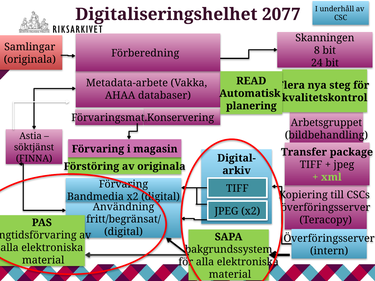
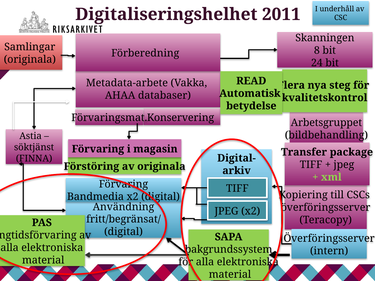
2077: 2077 -> 2011 (281, 14)
planering: planering -> betydelse (251, 106)
